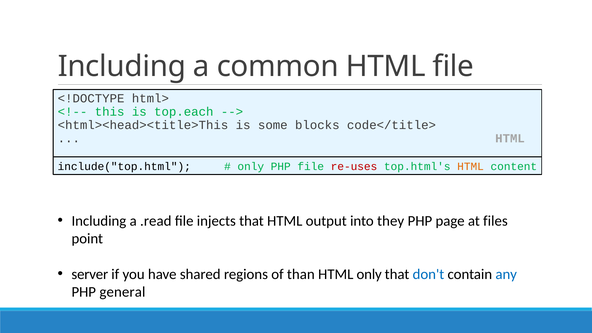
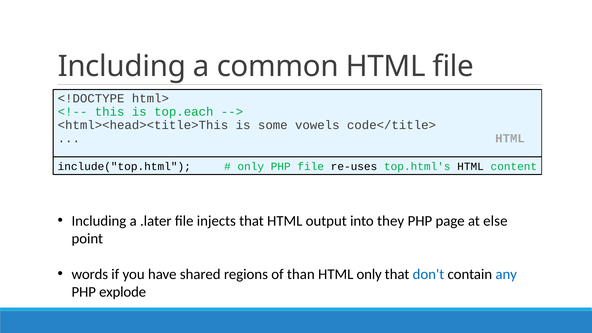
blocks: blocks -> vowels (317, 125)
re-uses colour: red -> black (354, 166)
HTML colour: orange -> black (471, 166)
.read: .read -> .later (156, 221)
files: files -> else (495, 221)
server: server -> words (90, 274)
general: general -> explode (123, 292)
